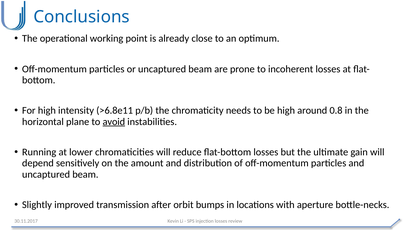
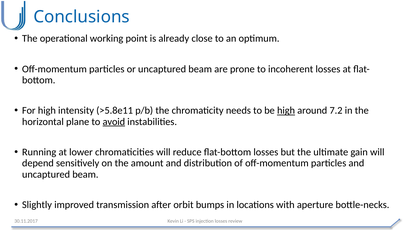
>6.8e11: >6.8e11 -> >5.8e11 (115, 111)
high underline: none -> present (286, 111)
0.8: 0.8 -> 7.2 (336, 111)
